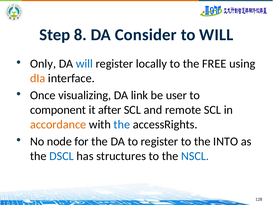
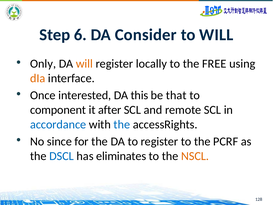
8: 8 -> 6 (80, 35)
will colour: blue -> orange (84, 64)
visualizing: visualizing -> interested (85, 95)
link: link -> this (139, 95)
user: user -> that (176, 95)
accordance colour: orange -> blue (58, 124)
node: node -> since (59, 141)
INTO: INTO -> PCRF (226, 141)
structures: structures -> eliminates (121, 156)
NSCL colour: blue -> orange (195, 156)
